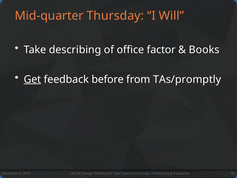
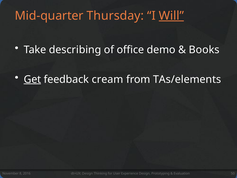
Will underline: none -> present (171, 16)
factor: factor -> demo (161, 50)
before: before -> cream (108, 79)
TAs/promptly: TAs/promptly -> TAs/elements (187, 79)
